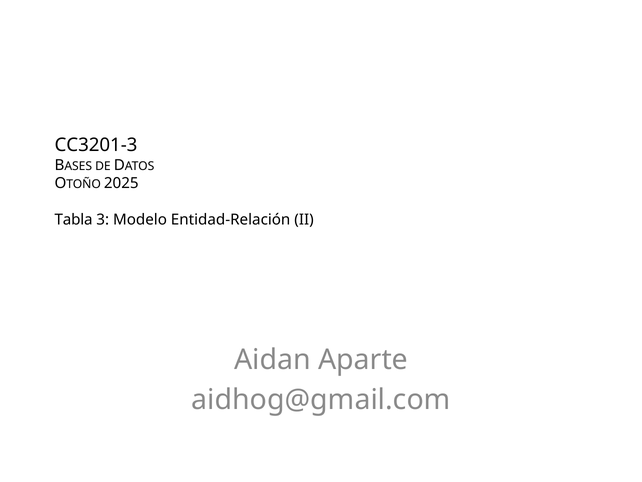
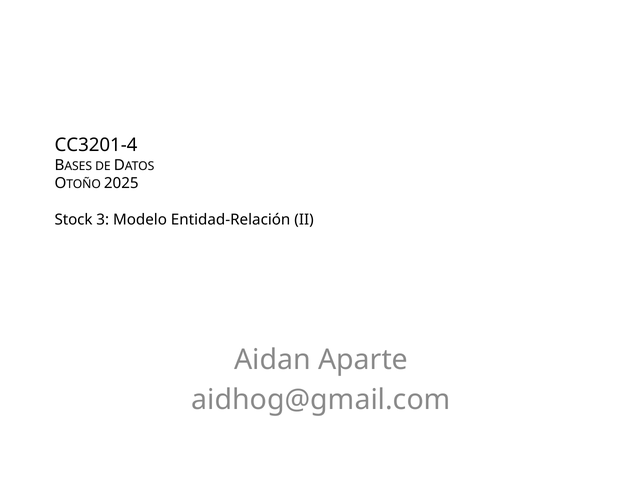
CC3201-3: CC3201-3 -> CC3201-4 (96, 145)
Tabla: Tabla -> Stock (74, 220)
